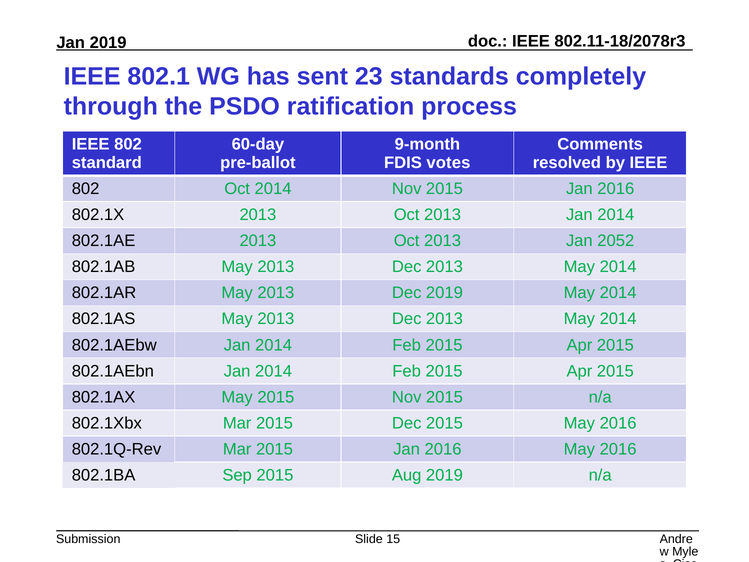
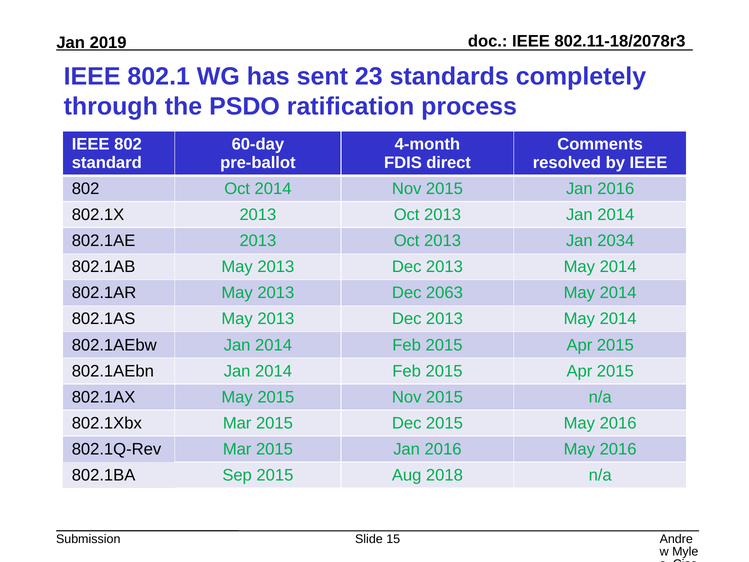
9-month: 9-month -> 4-month (427, 144)
votes: votes -> direct (449, 163)
2052: 2052 -> 2034 (616, 241)
Dec 2019: 2019 -> 2063 (444, 293)
Aug 2019: 2019 -> 2018 (444, 475)
